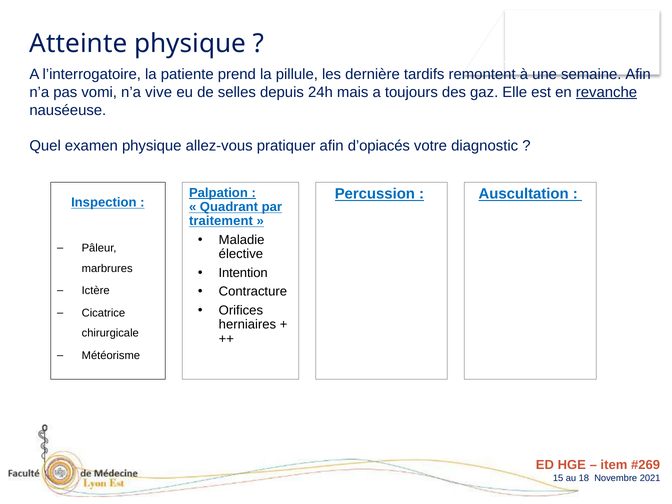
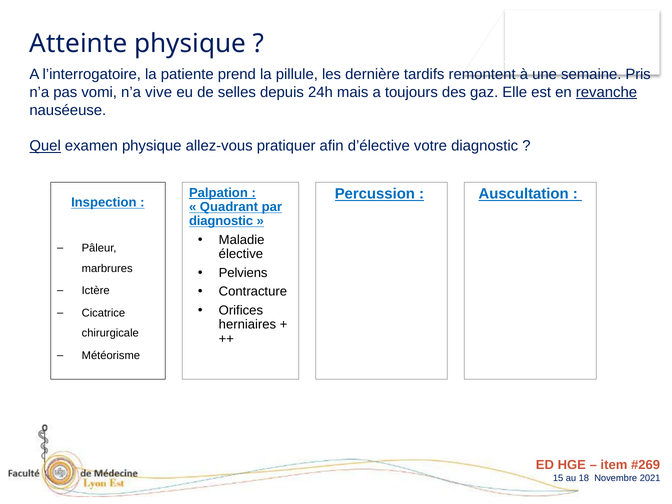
semaine Afin: Afin -> Pris (638, 74)
Quel underline: none -> present (45, 146)
d’opiacés: d’opiacés -> d’élective (379, 146)
traitement: traitement -> diagnostic (221, 221)
Intention: Intention -> Pelviens (243, 273)
